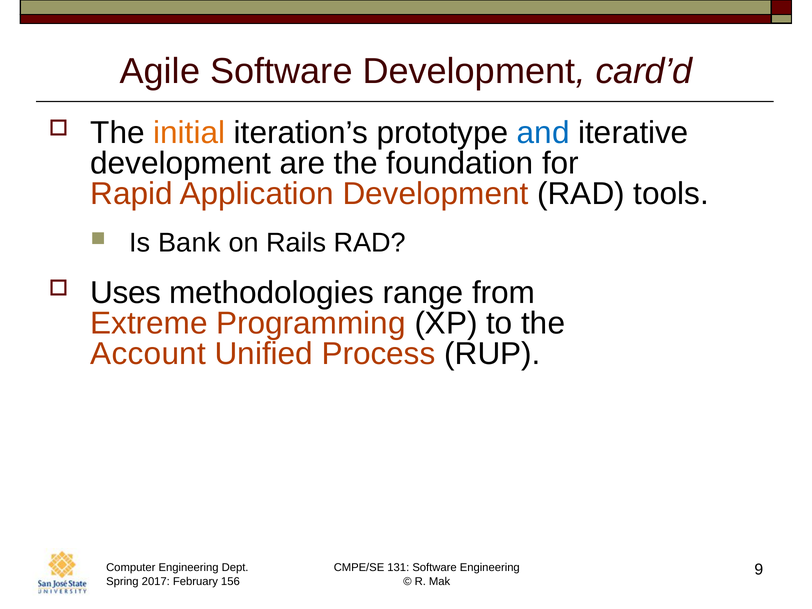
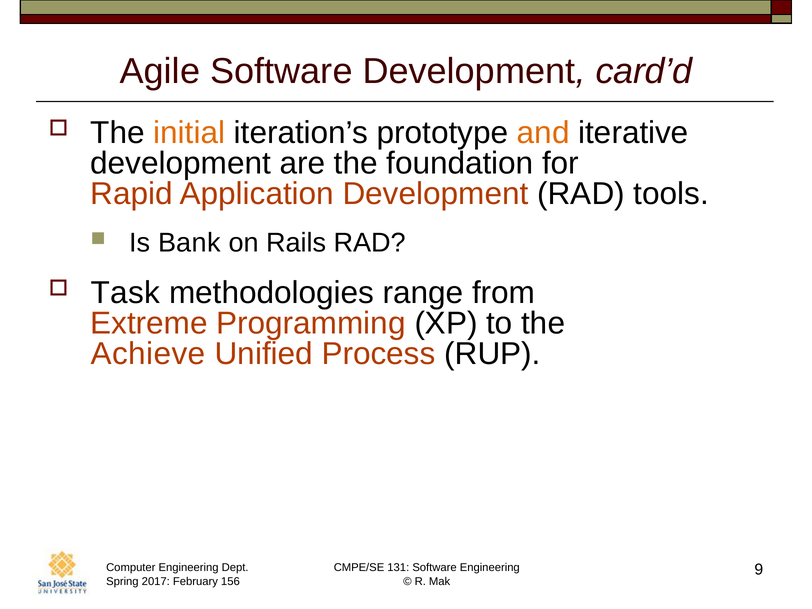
and colour: blue -> orange (543, 133)
Uses: Uses -> Task (125, 293)
Account: Account -> Achieve (148, 354)
